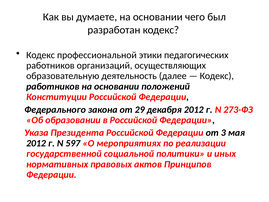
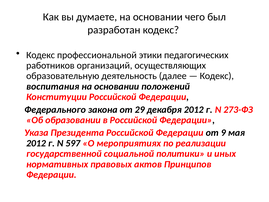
работников: работников -> воспитания (53, 86)
3: 3 -> 9 (223, 133)
